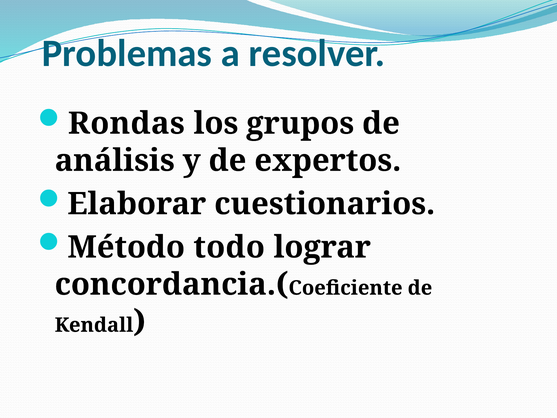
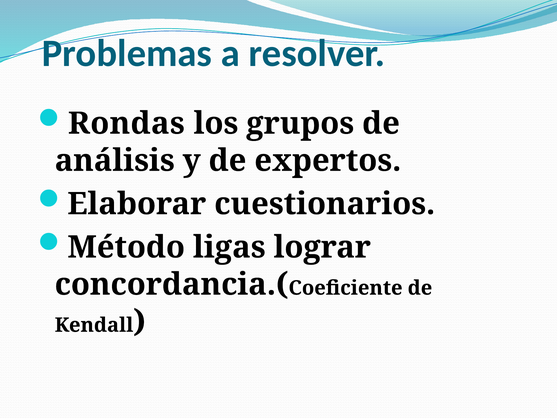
todo: todo -> ligas (229, 247)
